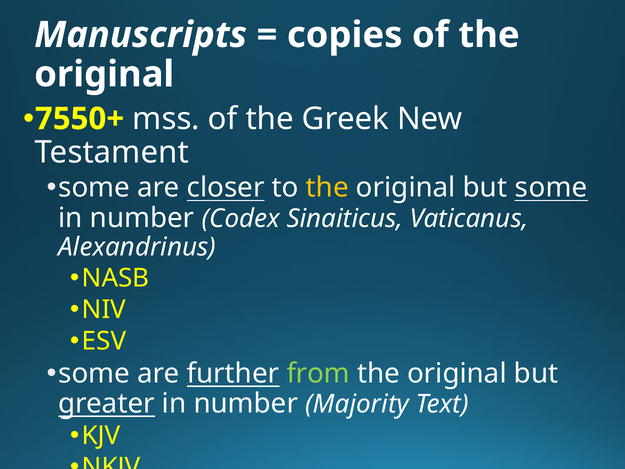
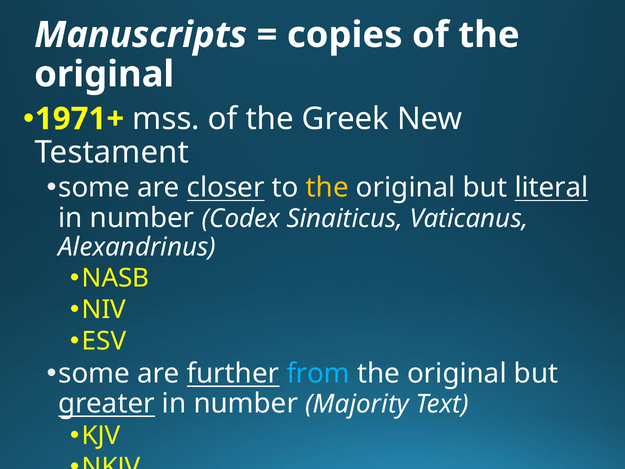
7550+: 7550+ -> 1971+ (80, 119)
but some: some -> literal (551, 188)
from colour: light green -> light blue (318, 373)
